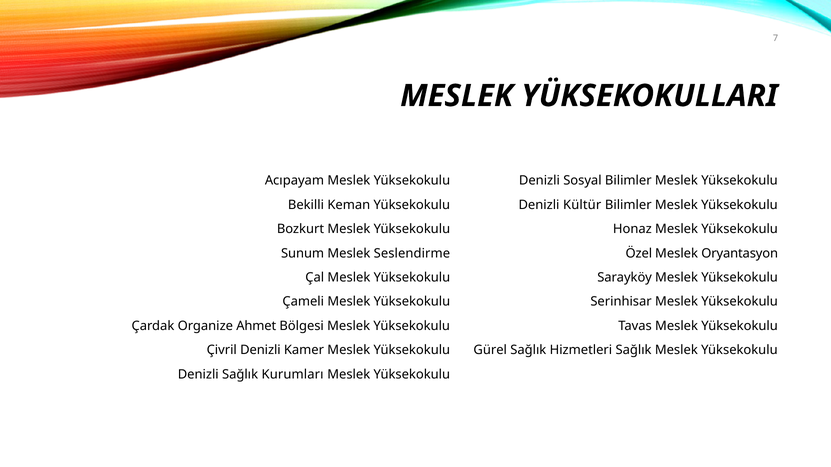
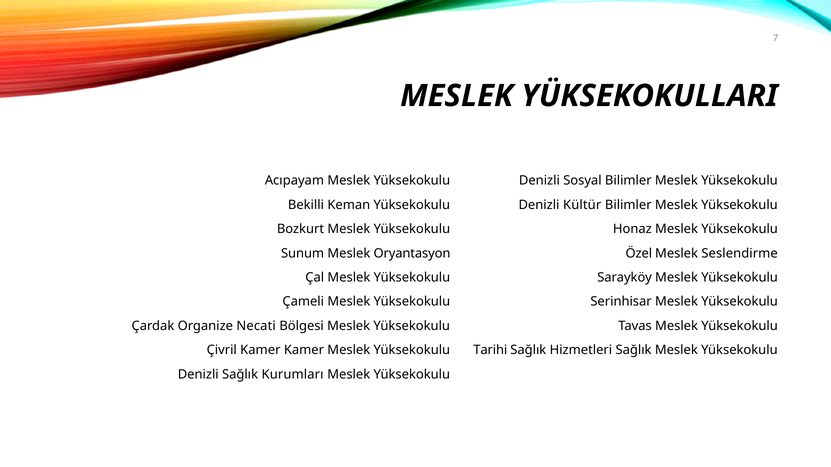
Seslendirme: Seslendirme -> Oryantasyon (412, 253)
Oryantasyon: Oryantasyon -> Seslendirme (740, 253)
Ahmet: Ahmet -> Necati (256, 326)
Çivril Denizli: Denizli -> Kamer (260, 350)
Gürel: Gürel -> Tarihi (490, 350)
